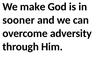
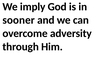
make: make -> imply (33, 7)
